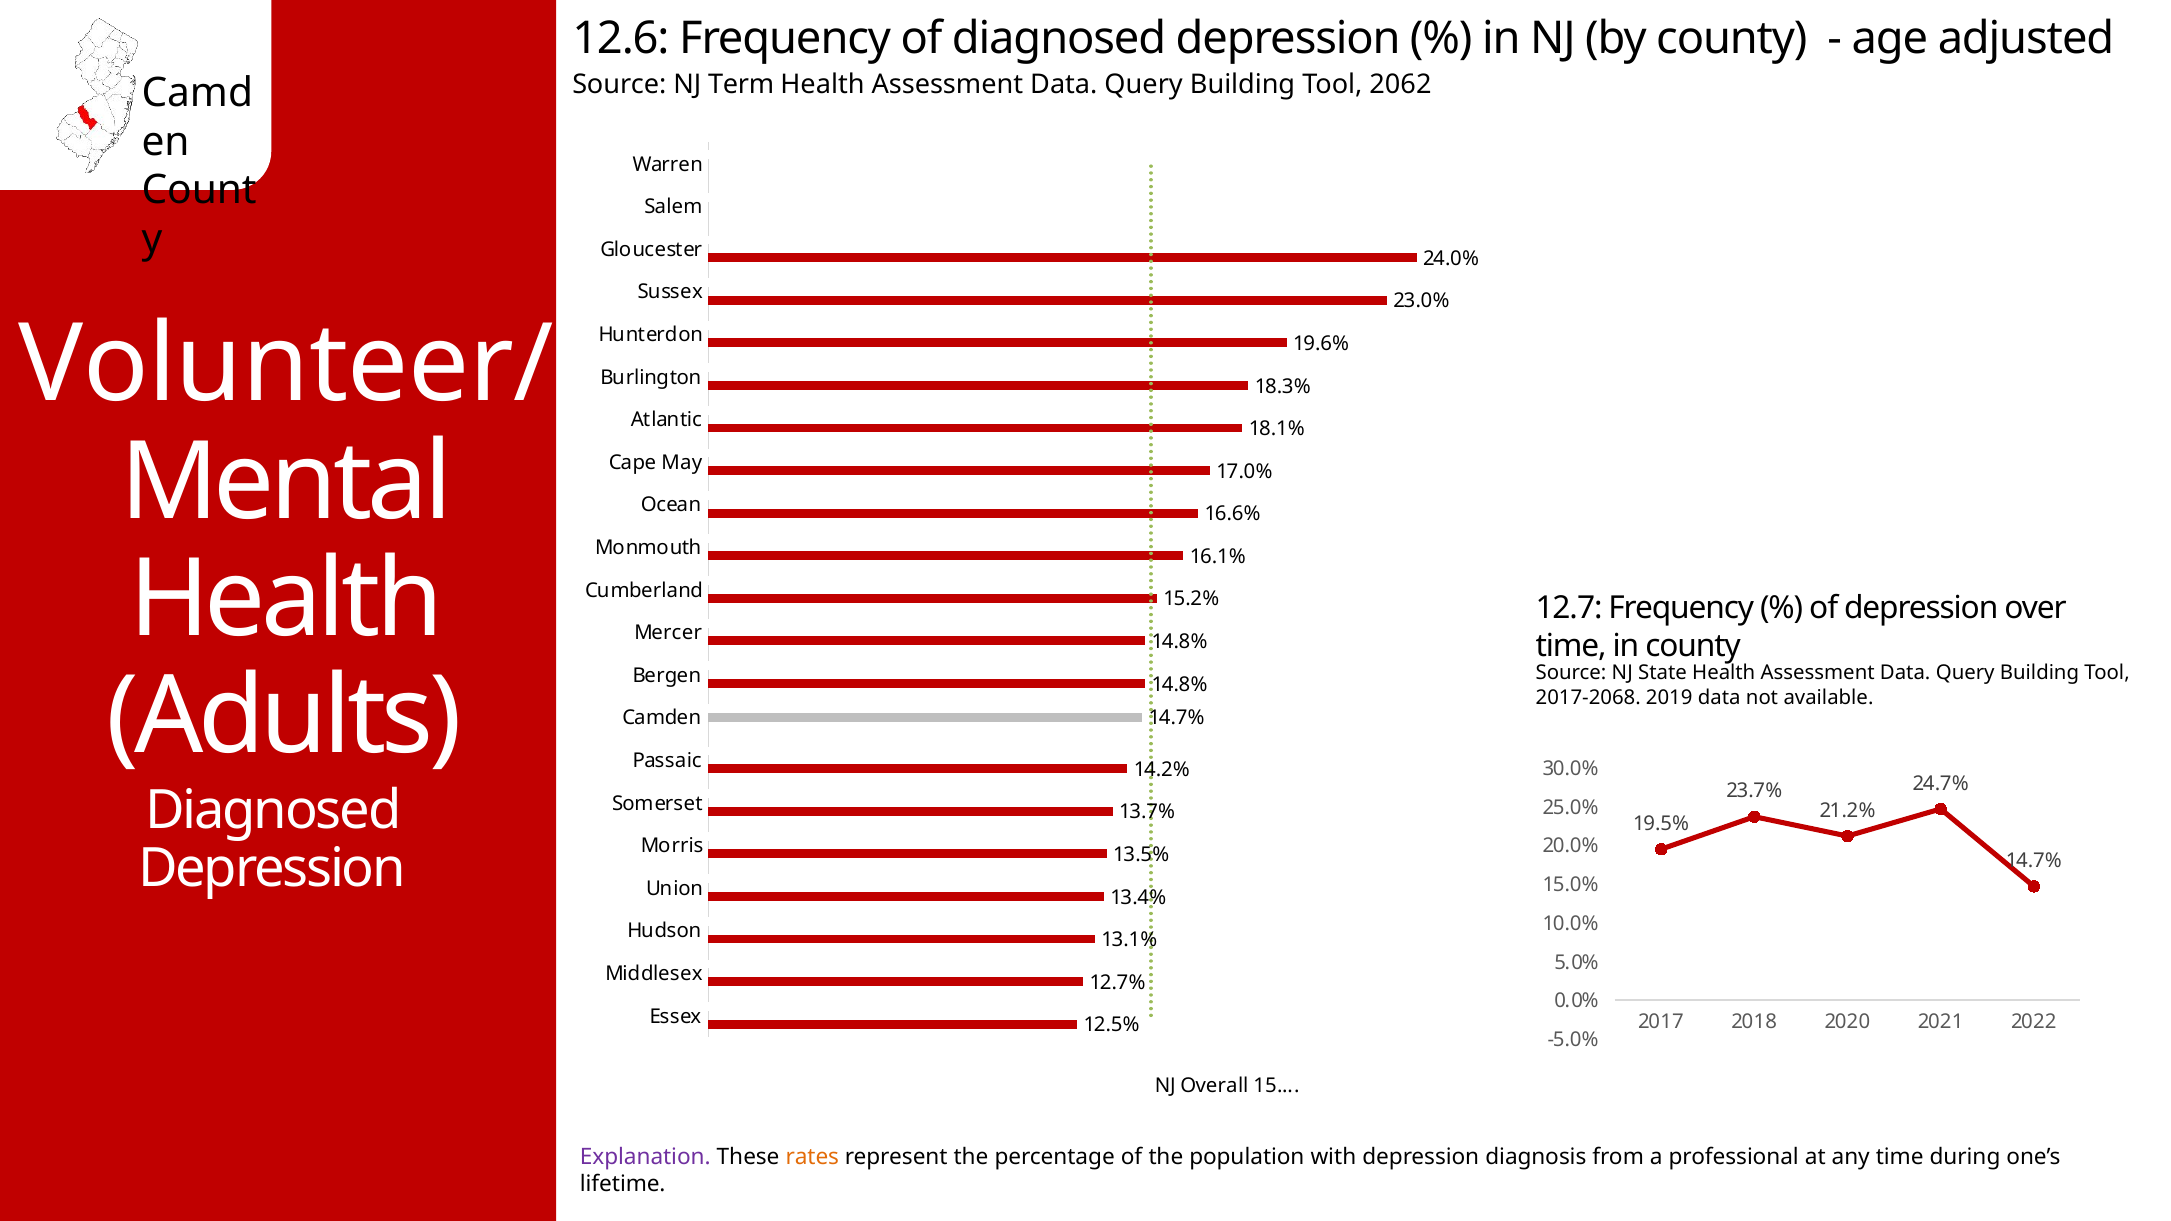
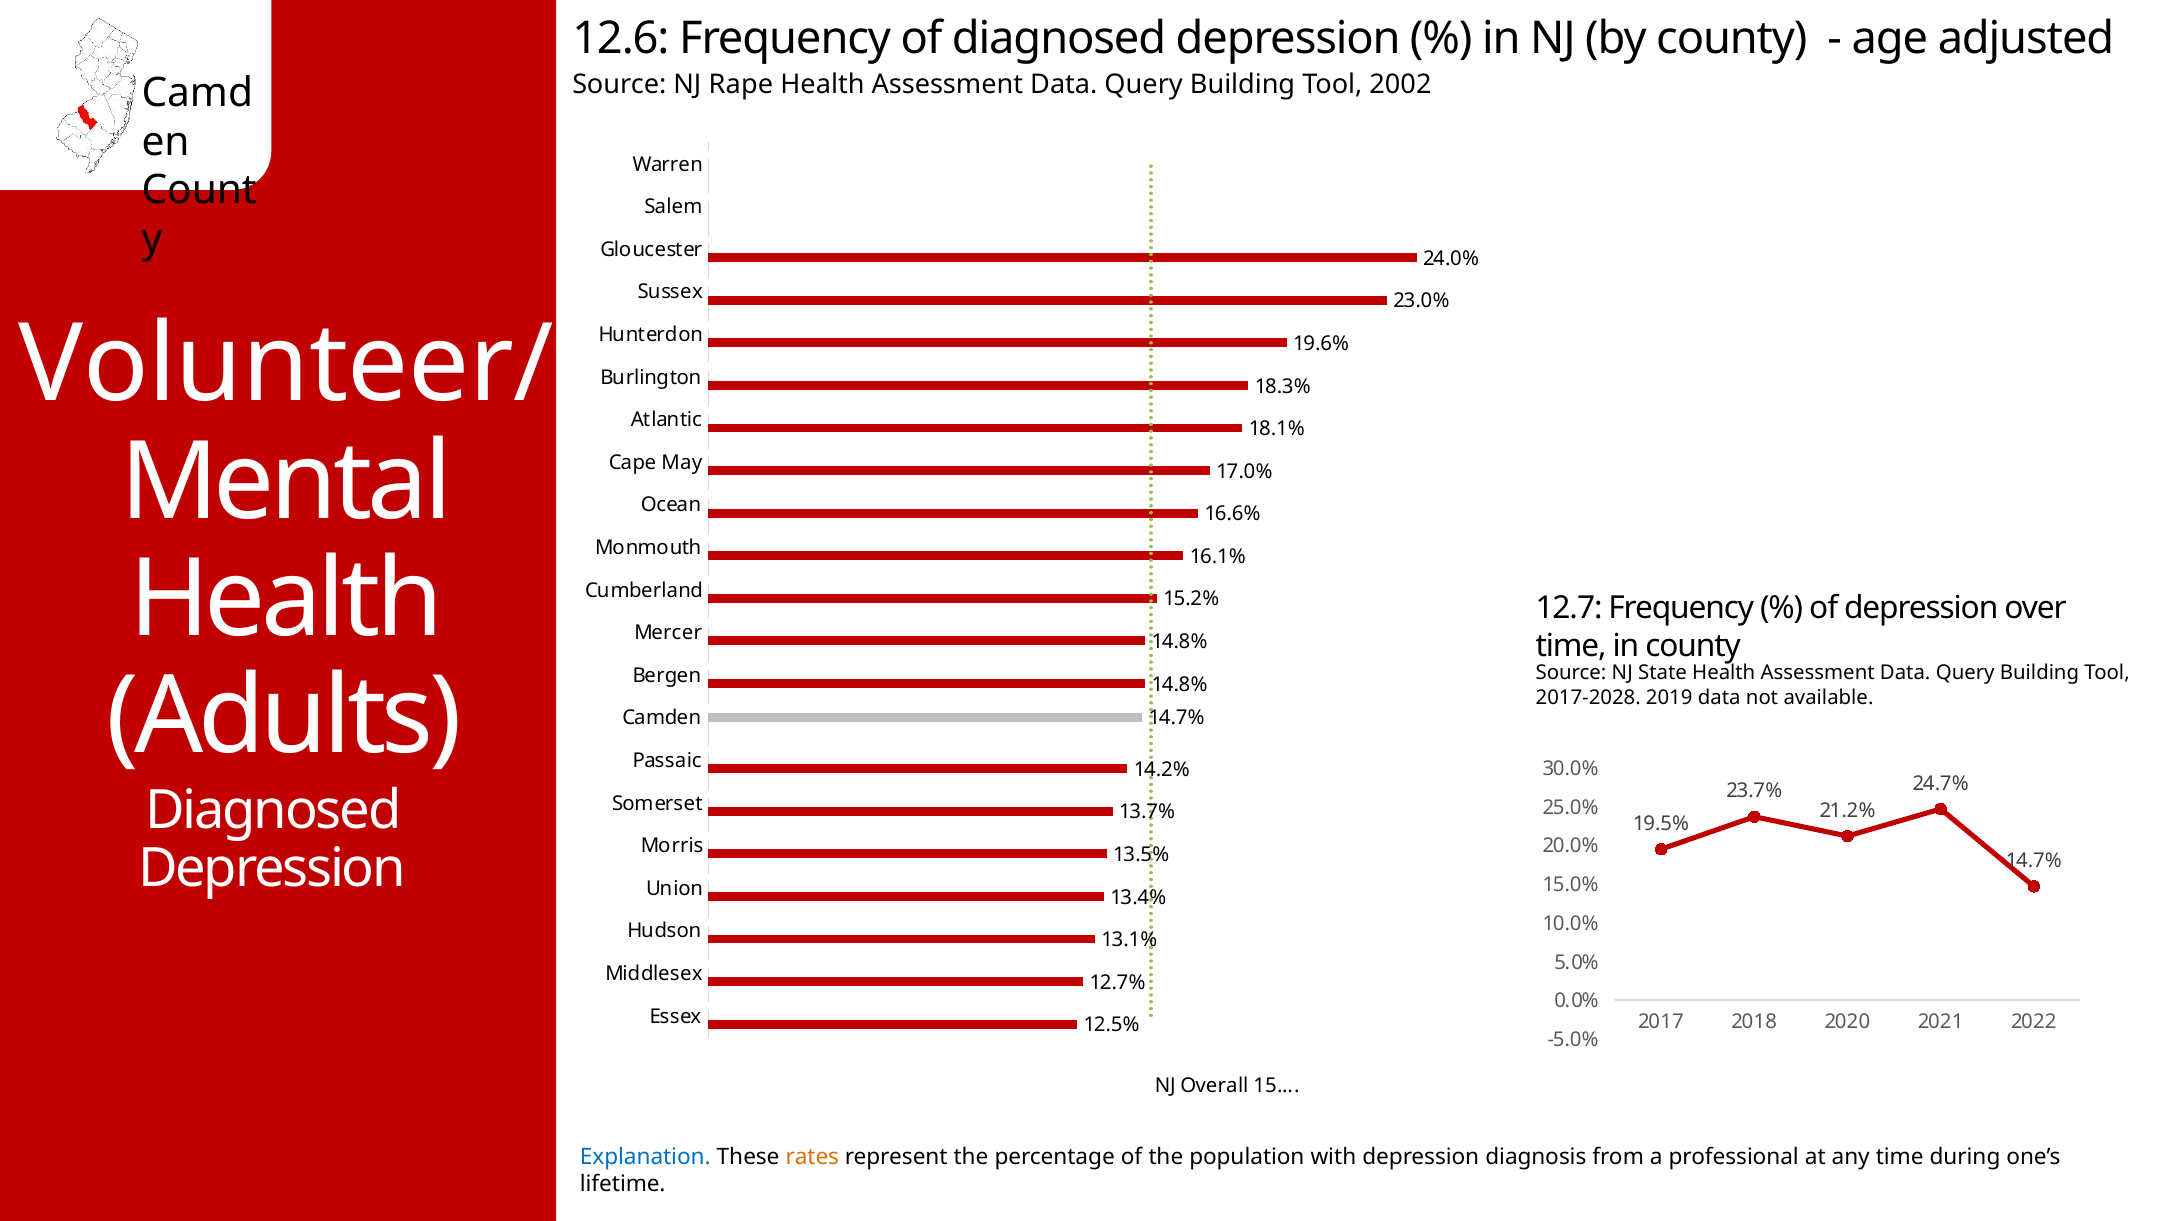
Term: Term -> Rape (741, 85)
2062: 2062 -> 2002 (1400, 85)
2017-2068: 2017-2068 -> 2017-2028 (1588, 697)
Explanation colour: purple -> blue (645, 1157)
